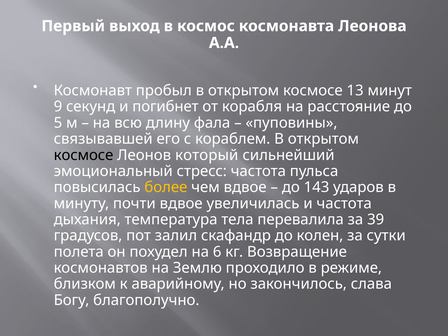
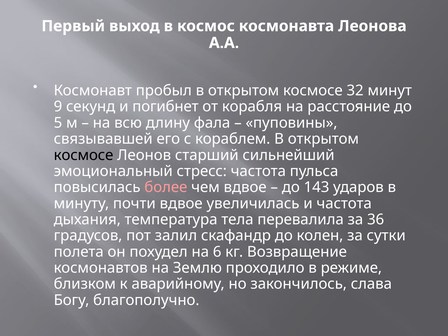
13: 13 -> 32 (355, 91)
который: который -> старший (207, 155)
более colour: yellow -> pink (166, 187)
39: 39 -> 36 (376, 220)
